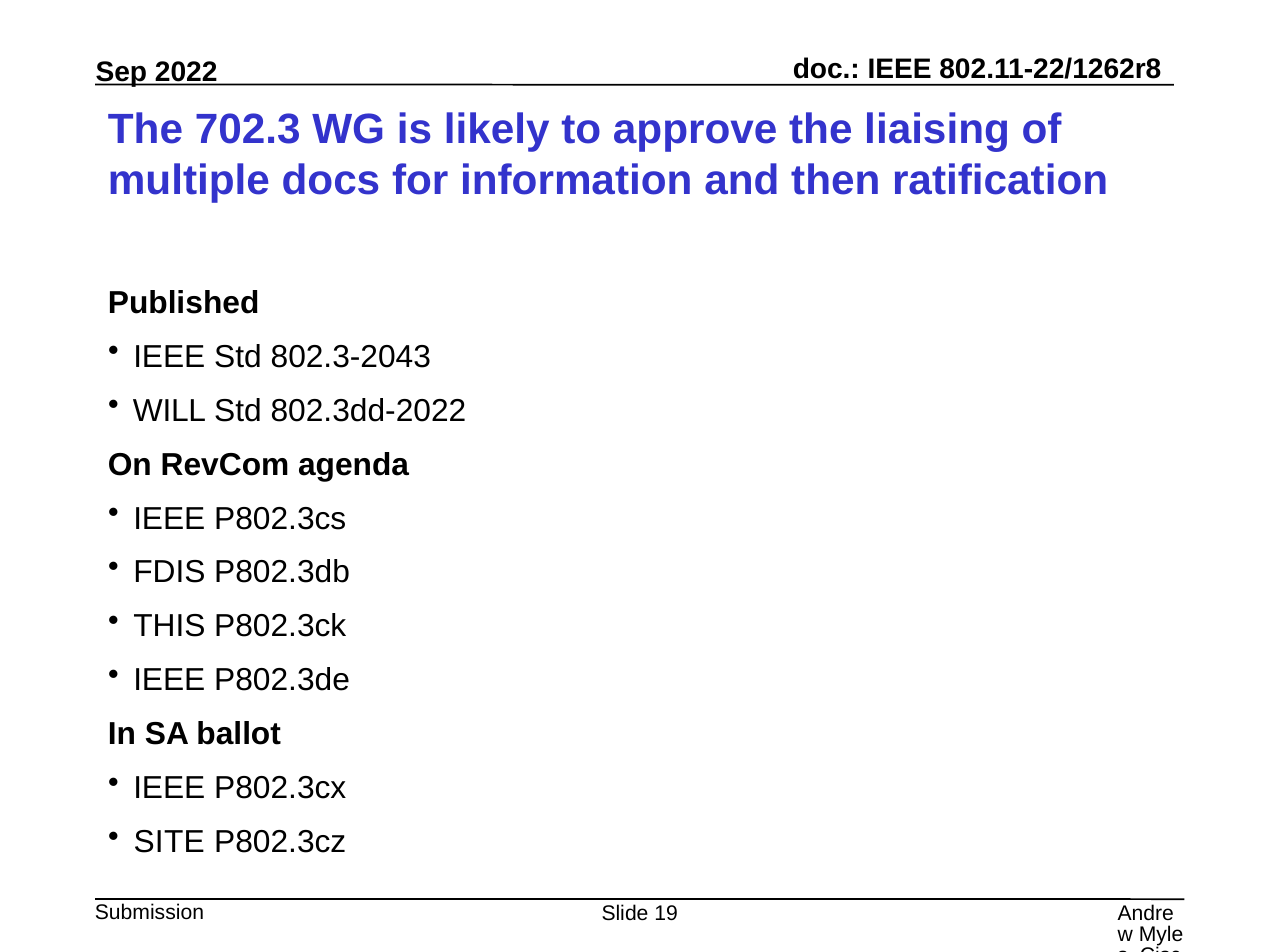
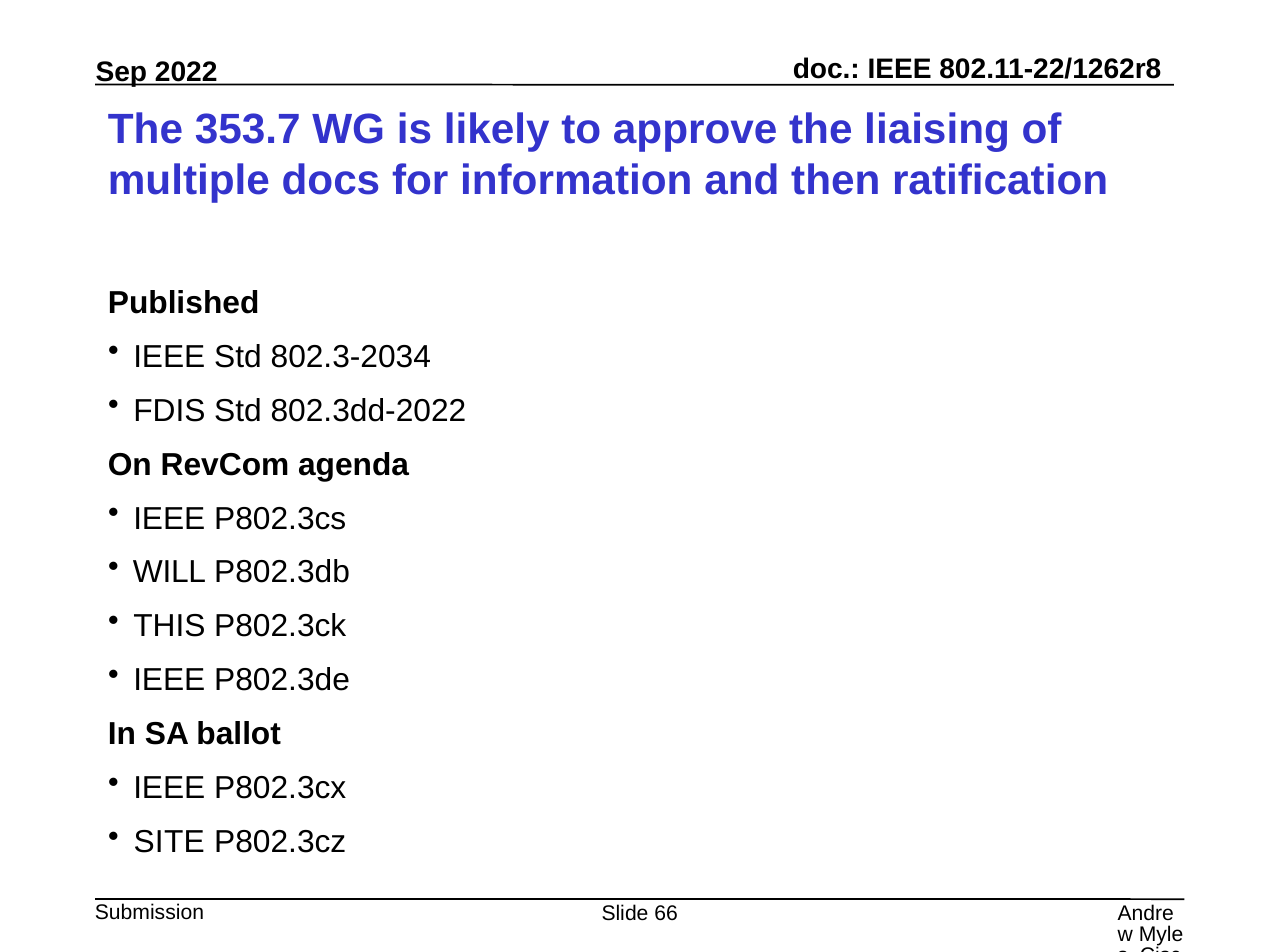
702.3: 702.3 -> 353.7 (248, 130)
802.3-2043: 802.3-2043 -> 802.3-2034 (351, 357)
WILL: WILL -> FDIS (169, 410)
FDIS: FDIS -> WILL (169, 572)
19: 19 -> 66 (666, 913)
